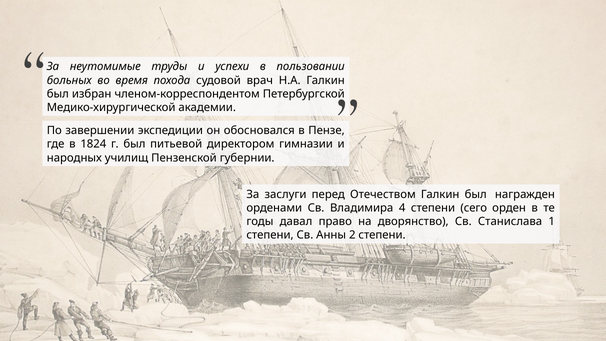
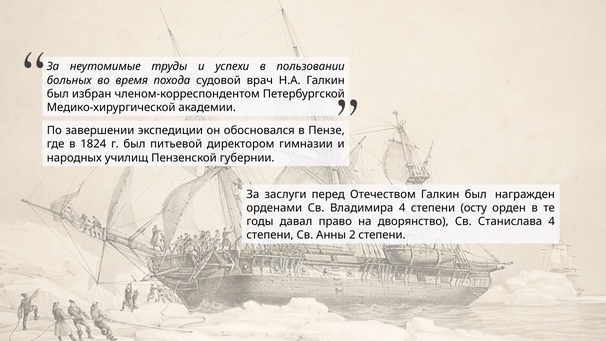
сего: сего -> осту (474, 208)
Станислава 1: 1 -> 4 (552, 221)
